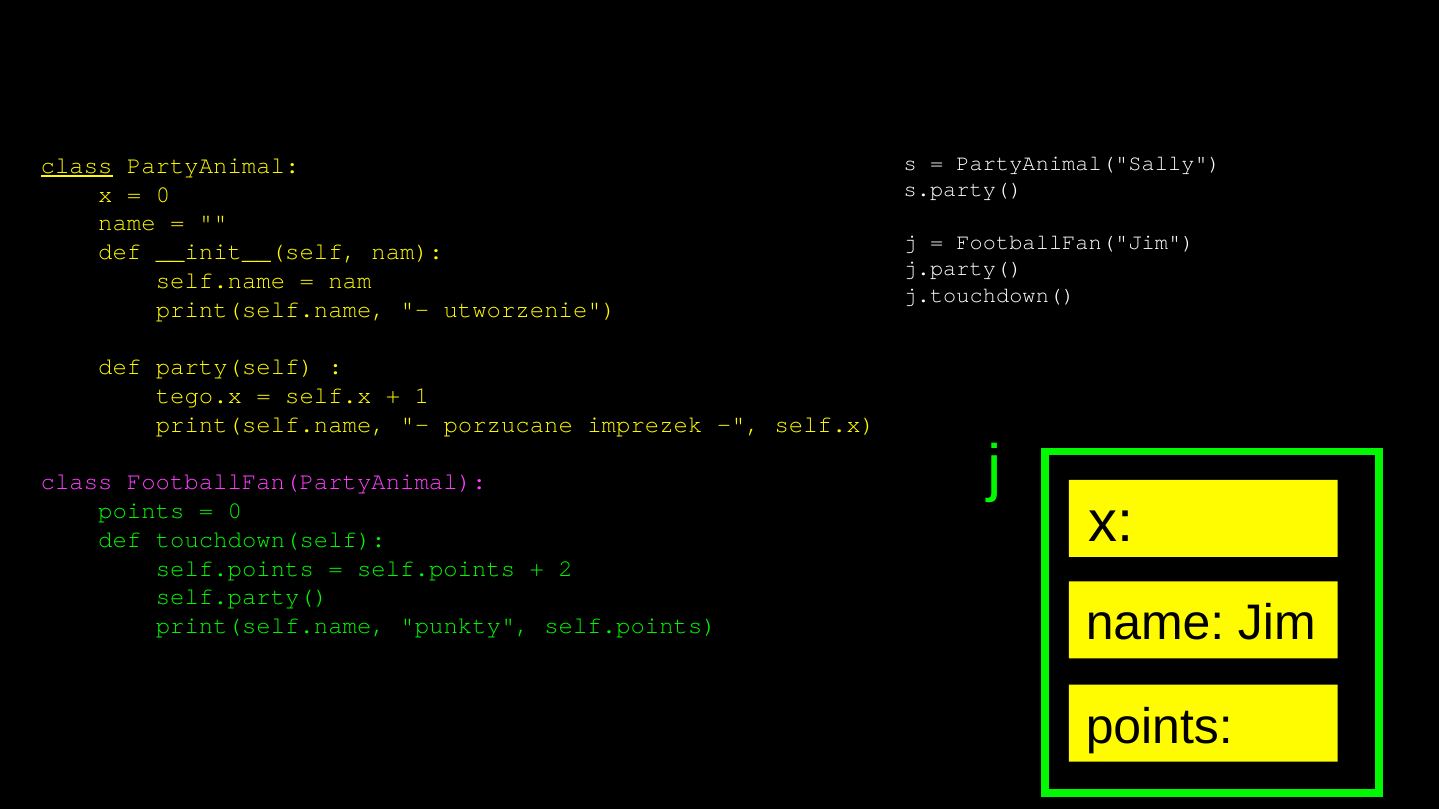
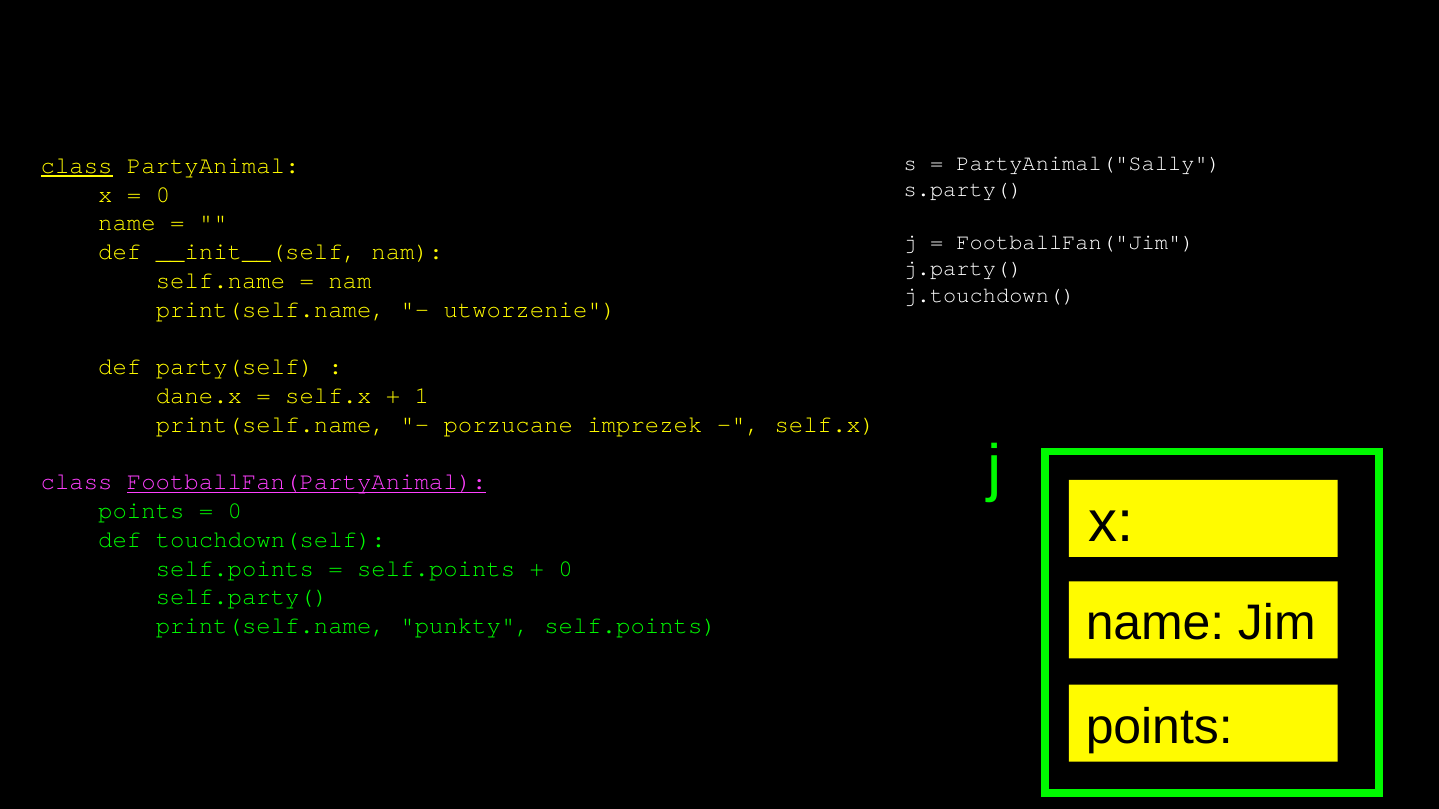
tego.x: tego.x -> dane.x (199, 396)
FootballFan(PartyAnimal underline: none -> present (307, 482)
2: 2 -> 0 (566, 569)
